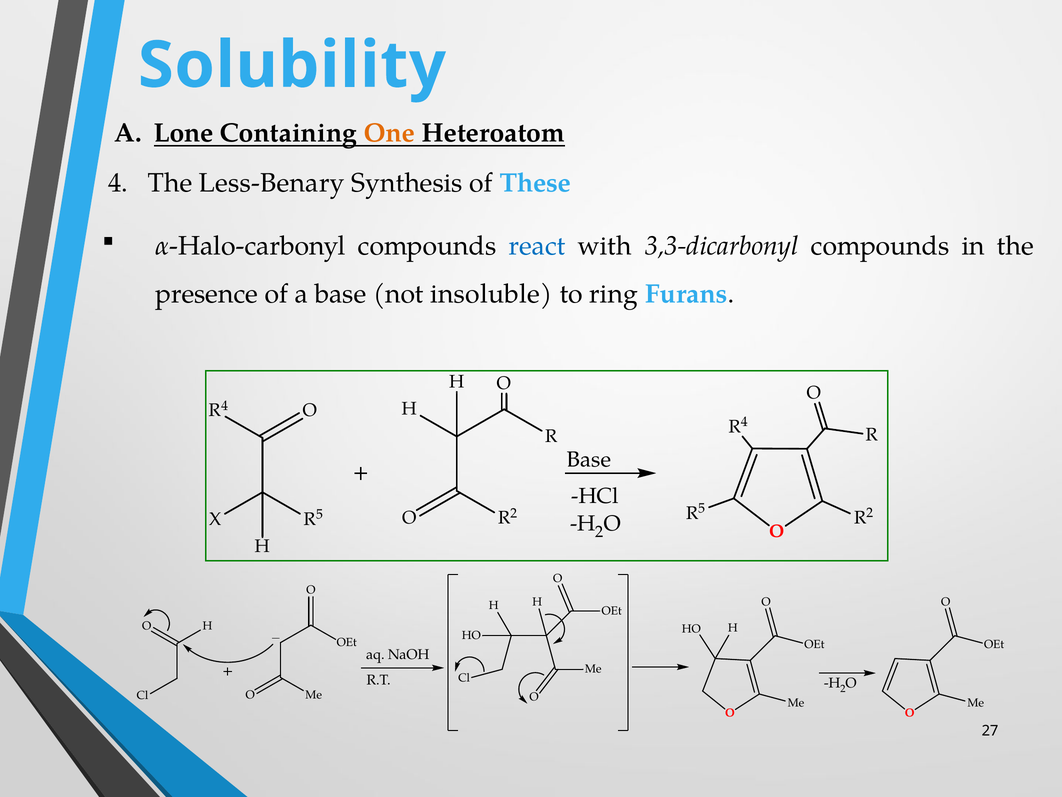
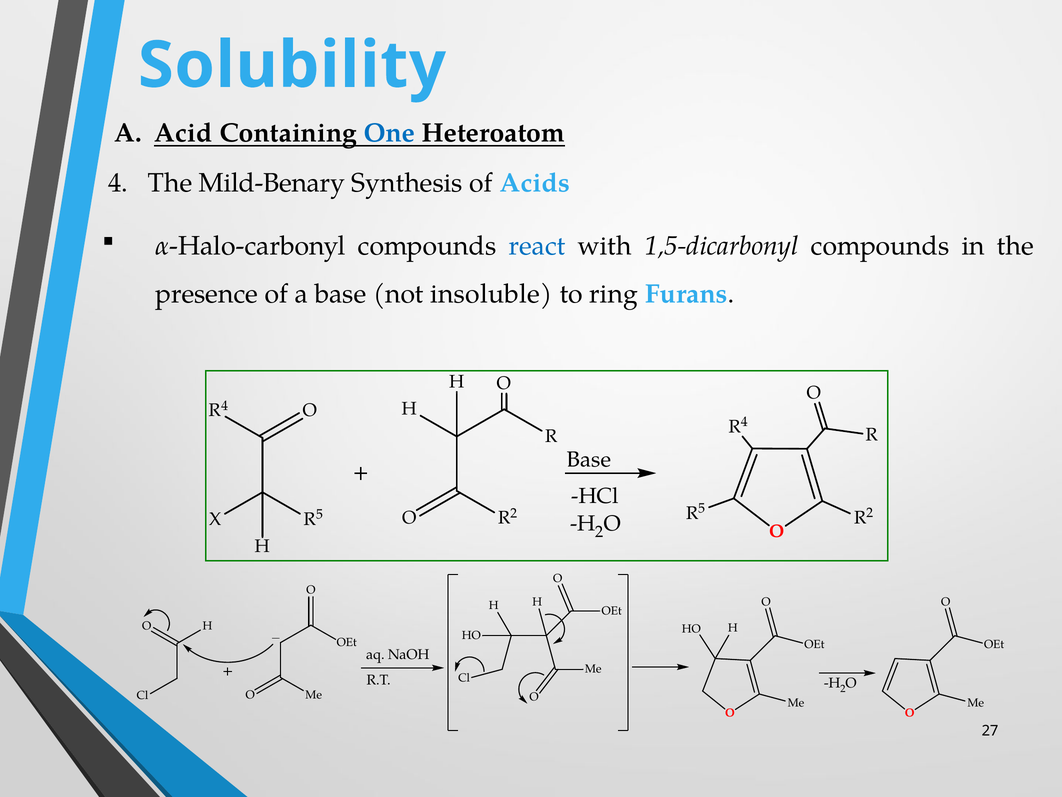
Lone: Lone -> Acid (183, 133)
One colour: orange -> blue (389, 133)
Less-Benary: Less-Benary -> Mild-Benary (272, 183)
These: These -> Acids (535, 183)
3,3-dicarbonyl: 3,3-dicarbonyl -> 1,5-dicarbonyl (722, 246)
